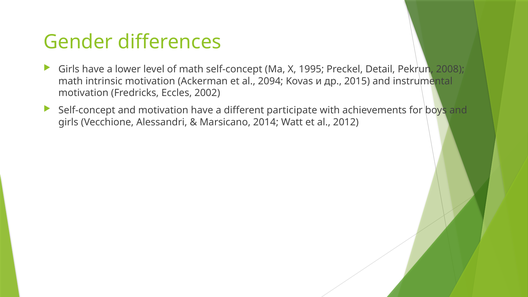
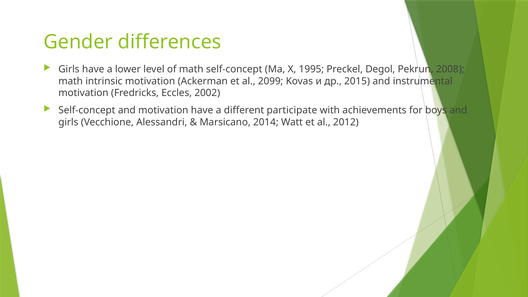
Detail: Detail -> Degol (380, 69)
2094: 2094 -> 2099 (271, 81)
